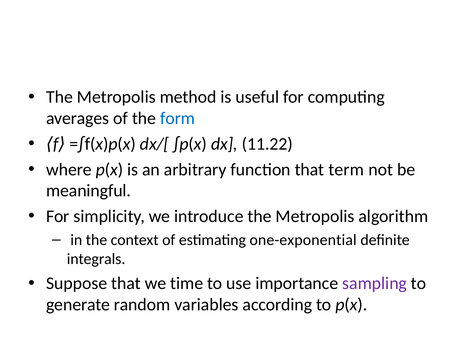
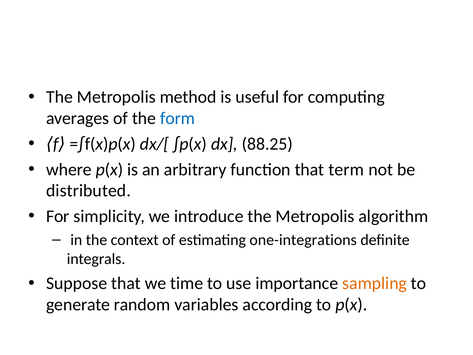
11.22: 11.22 -> 88.25 (267, 144)
meaningful: meaningful -> distributed (89, 191)
one-exponential: one-exponential -> one-integrations (303, 240)
sampling colour: purple -> orange (375, 283)
